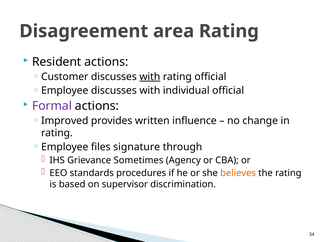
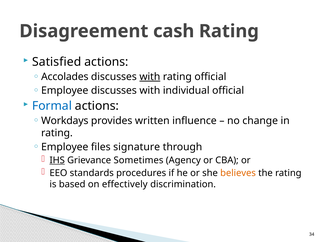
area: area -> cash (174, 31)
Resident: Resident -> Satisfied (57, 62)
Customer: Customer -> Accolades (65, 77)
Formal colour: purple -> blue (52, 106)
Improved: Improved -> Workdays (65, 120)
IHS underline: none -> present (57, 160)
supervisor: supervisor -> effectively (125, 184)
